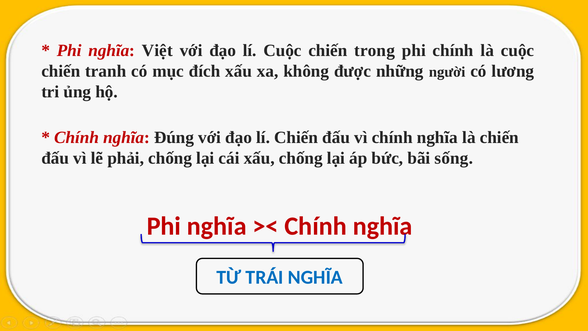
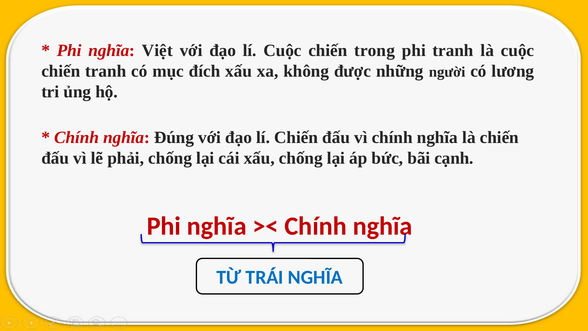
phi chính: chính -> tranh (453, 51)
sống: sống -> cạnh (454, 158)
